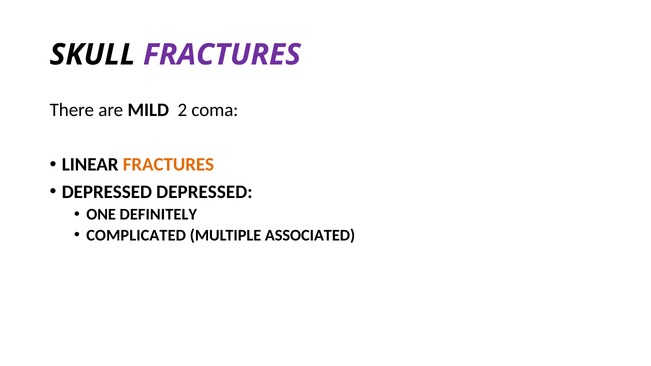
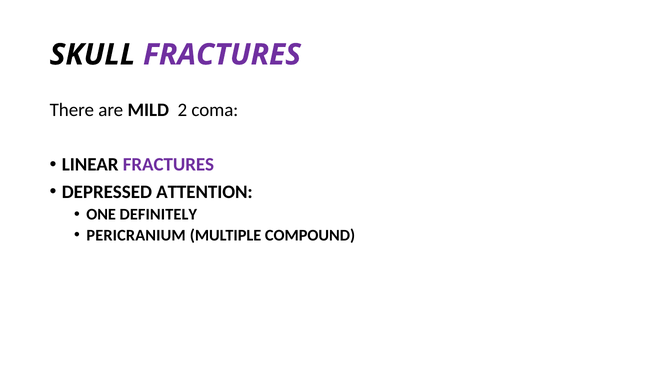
FRACTURES colour: orange -> purple (168, 165)
DEPRESSED DEPRESSED: DEPRESSED -> ATTENTION (204, 192)
COMPLICATED: COMPLICATED -> PERICRANIUM (136, 235)
ASSOCIATED: ASSOCIATED -> COMPOUND (310, 235)
